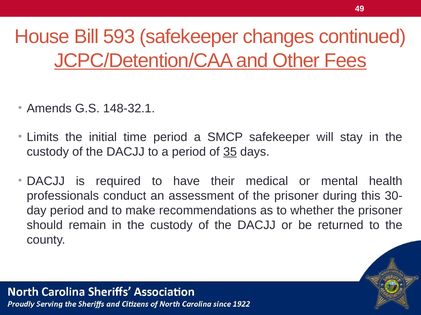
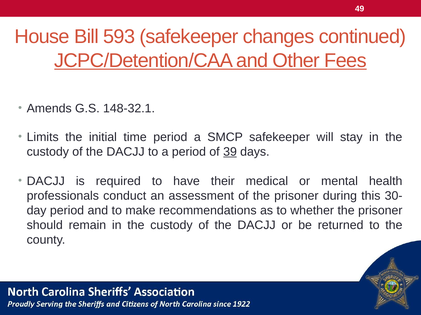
35: 35 -> 39 (230, 152)
